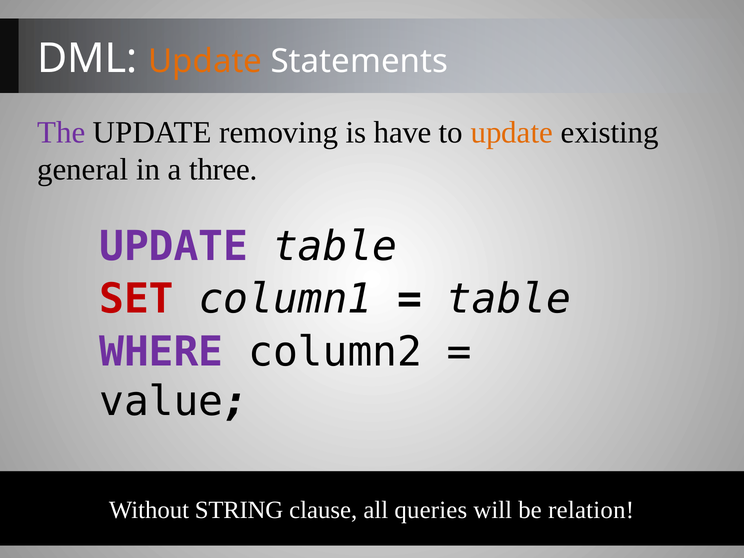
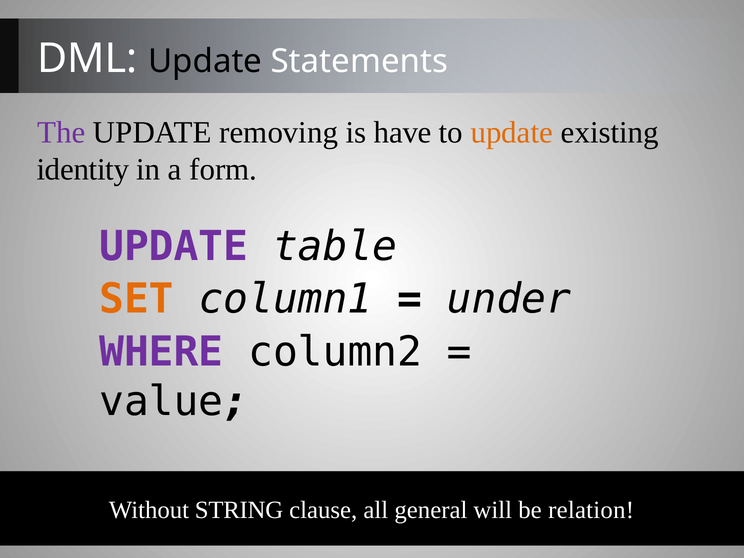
Update colour: orange -> black (205, 61)
general: general -> identity (83, 170)
three: three -> form (223, 170)
SET colour: red -> orange (136, 299)
table: table -> under (509, 299)
queries: queries -> general (431, 510)
